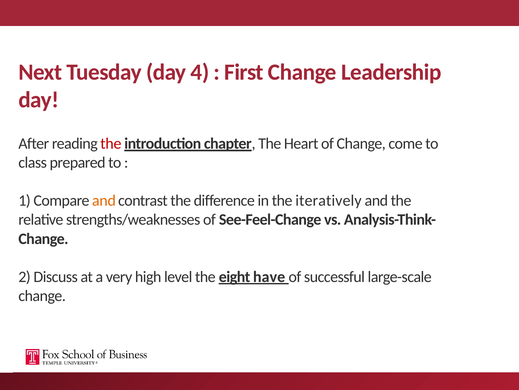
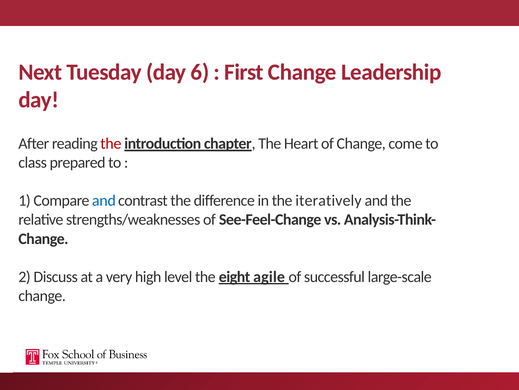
4: 4 -> 6 (200, 72)
and colour: orange -> blue (104, 200)
have: have -> agile (269, 276)
